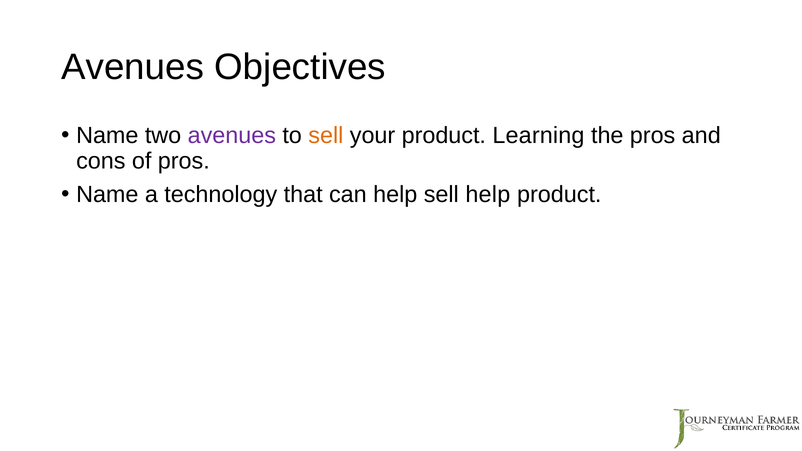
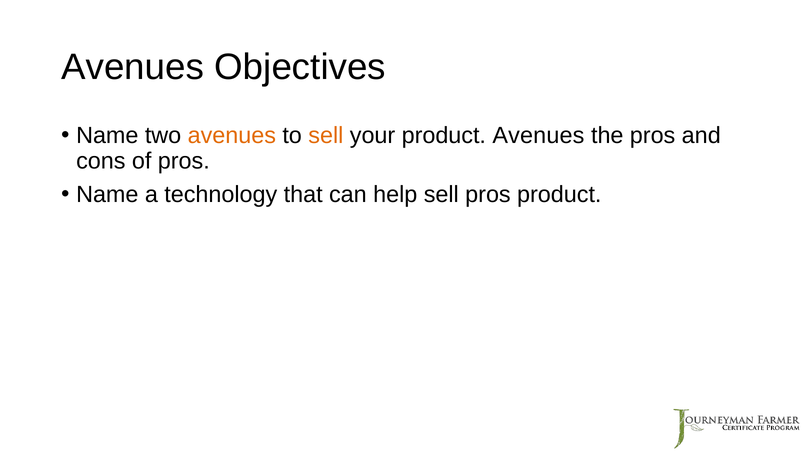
avenues colour: purple -> orange (232, 136)
product Learning: Learning -> Avenues (538, 136)
sell help: help -> pros (488, 194)
